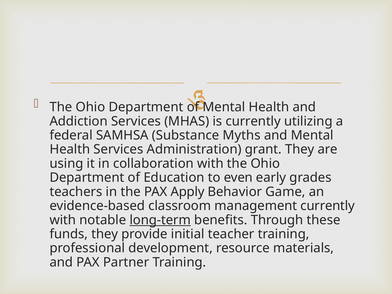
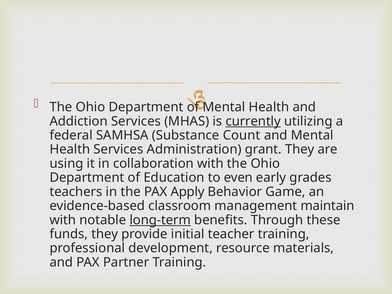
currently underline: none -> present (253, 121)
Myths: Myths -> Count (242, 135)
management currently: currently -> maintain (328, 206)
